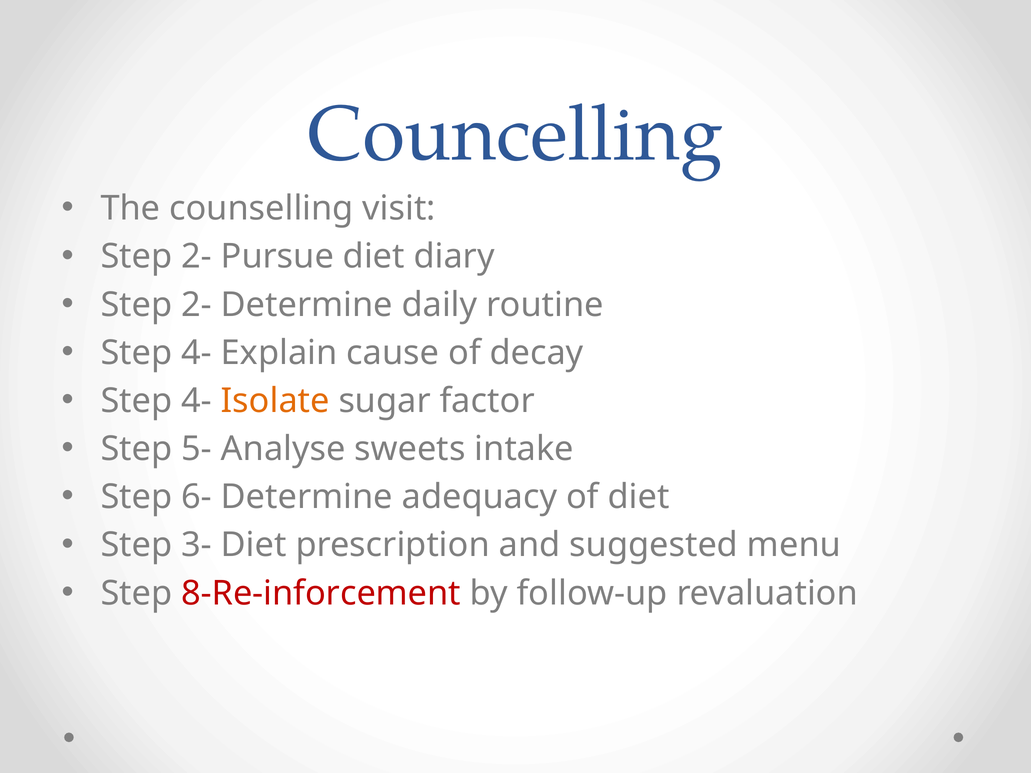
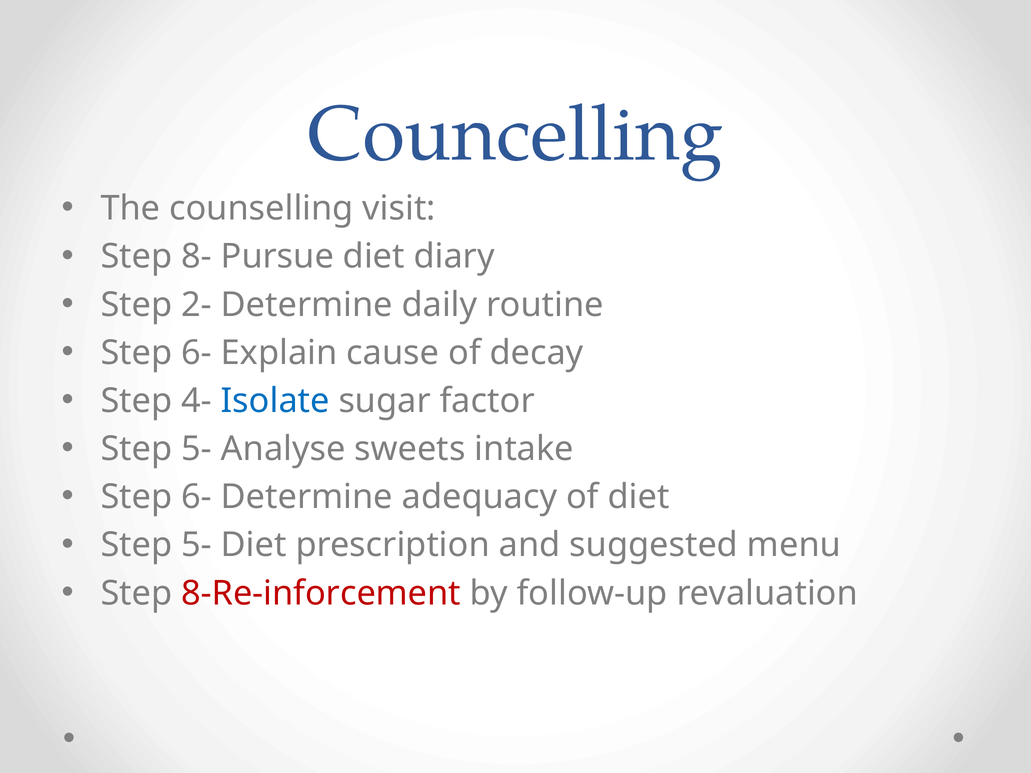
2-: 2- -> 8- (196, 257)
4-: 4- -> 6- (196, 353)
Isolate colour: orange -> blue (275, 401)
3-: 3- -> 5- (196, 545)
